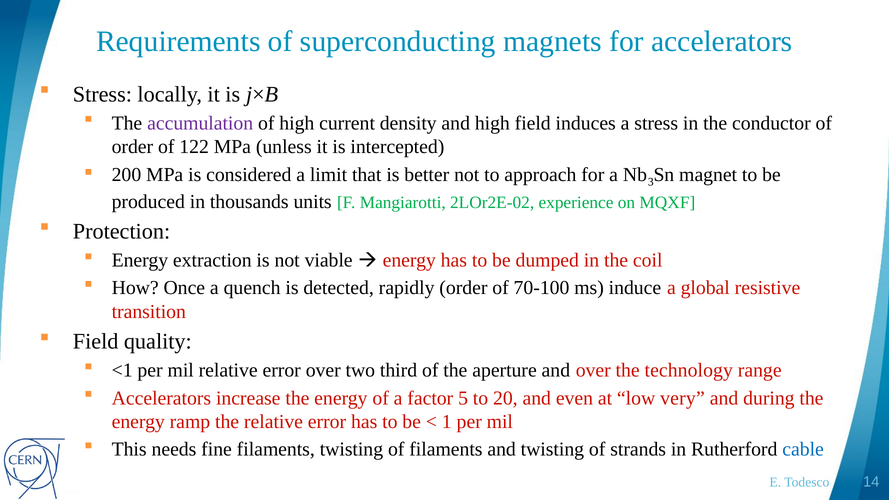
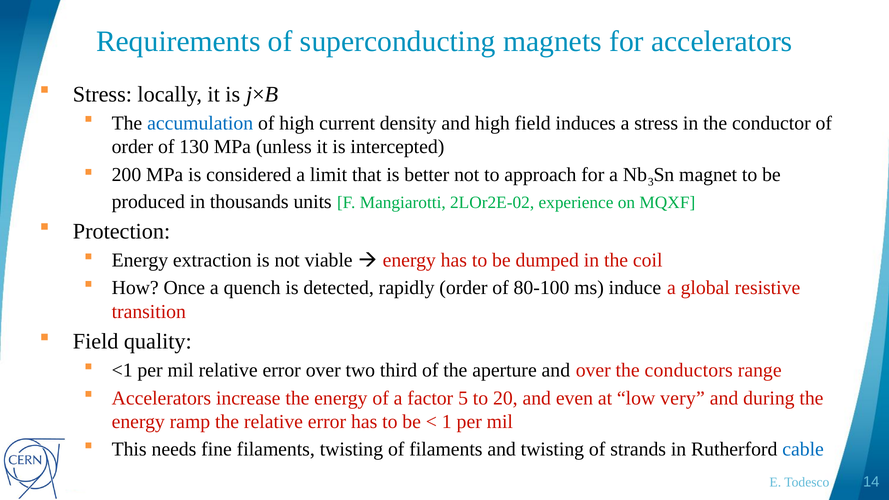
accumulation colour: purple -> blue (200, 123)
122: 122 -> 130 (194, 147)
70-100: 70-100 -> 80-100 (542, 288)
technology: technology -> conductors (689, 370)
